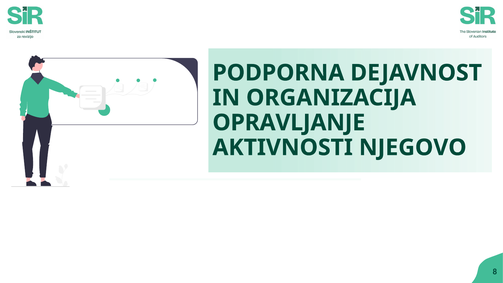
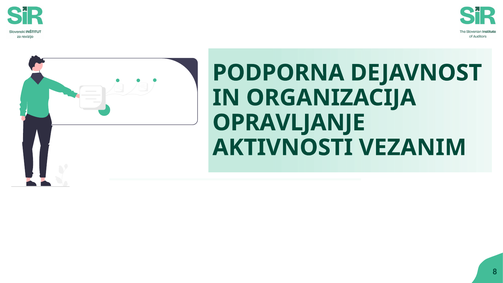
NJEGOVO: NJEGOVO -> VEZANIM (413, 148)
